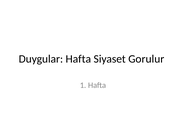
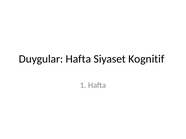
Gorulur: Gorulur -> Kognitif (146, 59)
